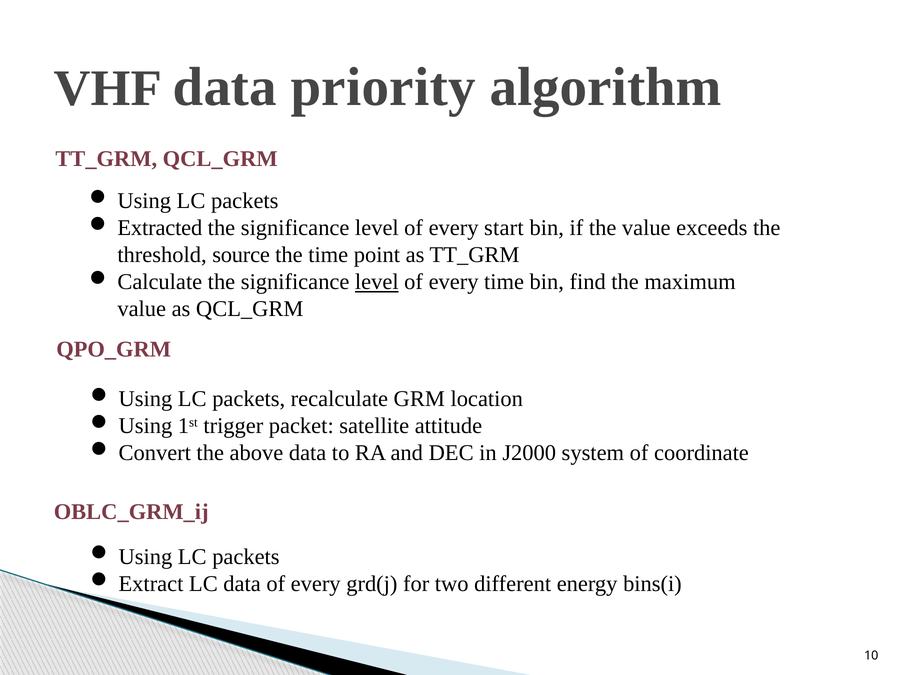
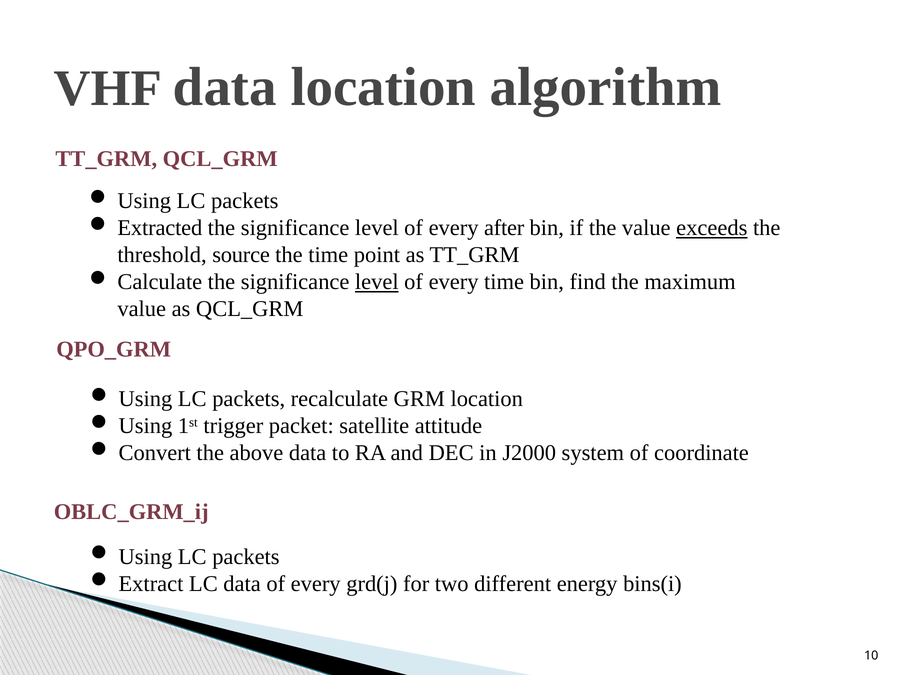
data priority: priority -> location (383, 87)
start: start -> after (504, 228)
exceeds underline: none -> present (712, 228)
